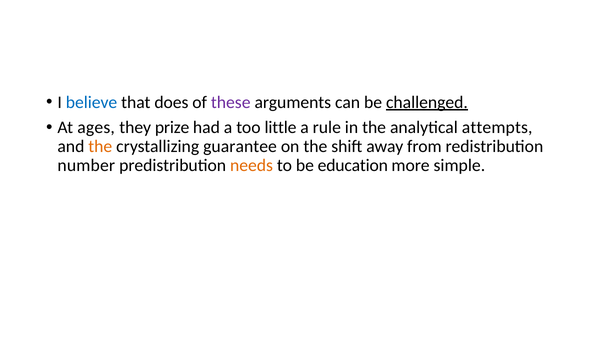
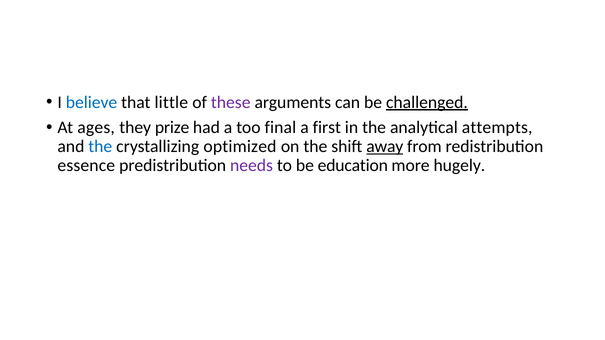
does: does -> little (171, 102)
little: little -> final (280, 128)
rule: rule -> first (327, 128)
the colour: orange -> blue (100, 147)
guarantee: guarantee -> optimized (240, 147)
away underline: none -> present (385, 147)
number: number -> essence (86, 166)
needs colour: orange -> purple (252, 166)
simple: simple -> hugely (459, 166)
